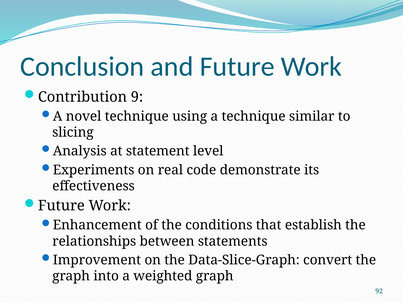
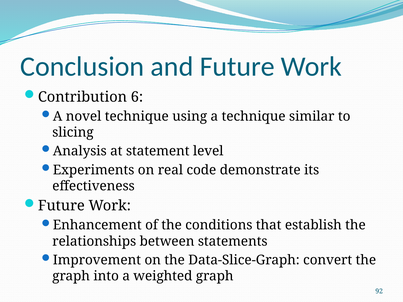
9: 9 -> 6 (137, 97)
